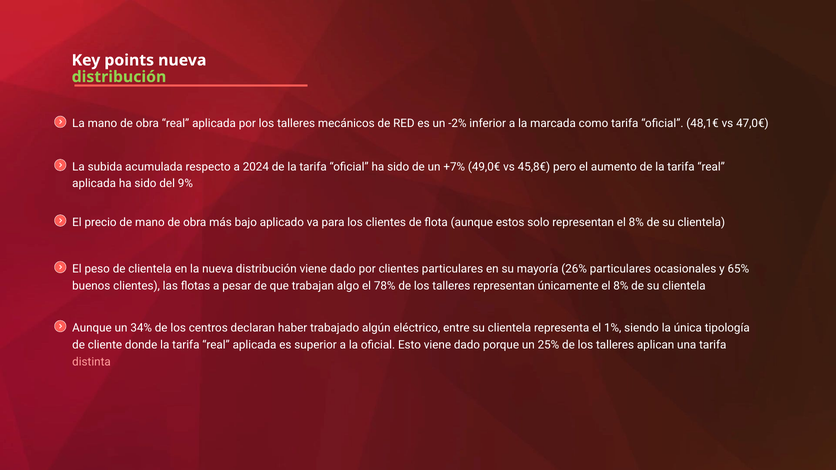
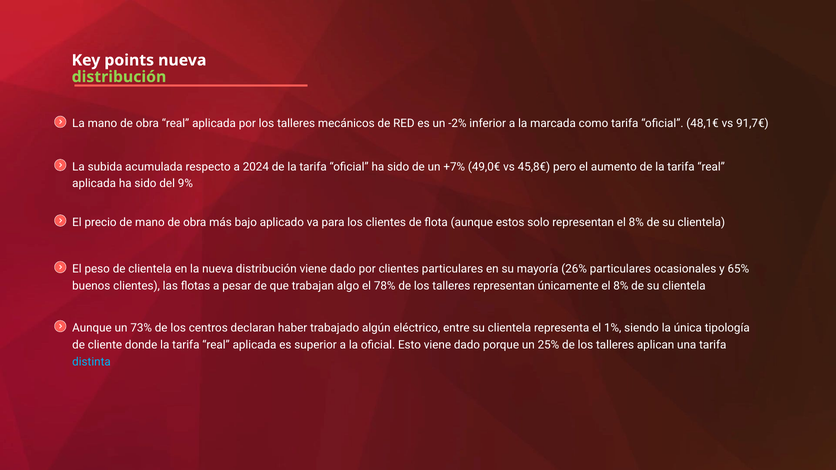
47,0€: 47,0€ -> 91,7€ (752, 124)
34%: 34% -> 73% (141, 328)
distinta colour: pink -> light blue (92, 362)
